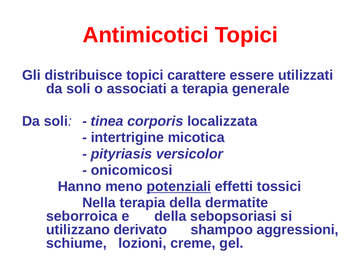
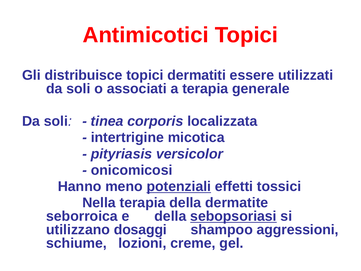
carattere: carattere -> dermatiti (197, 75)
sebopsoriasi underline: none -> present (233, 216)
derivato: derivato -> dosaggi (140, 230)
